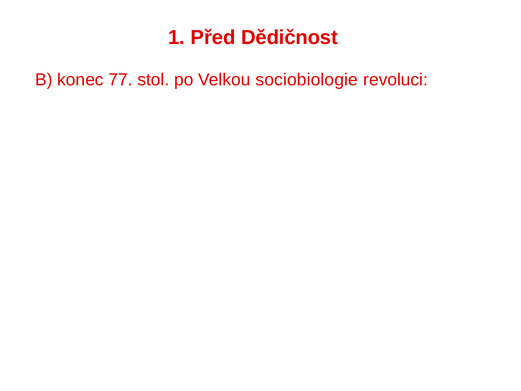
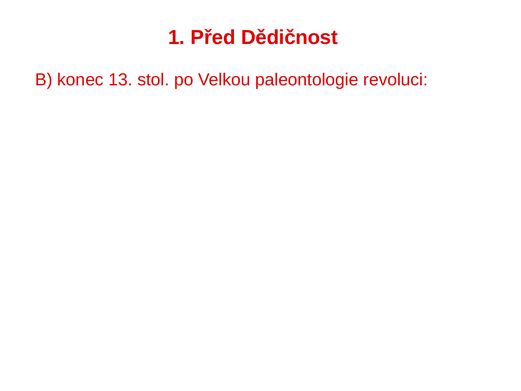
77: 77 -> 13 (121, 80)
sociobiologie: sociobiologie -> paleontologie (307, 80)
